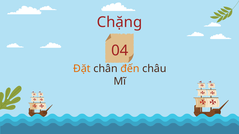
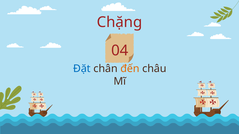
Đặt colour: orange -> blue (82, 69)
